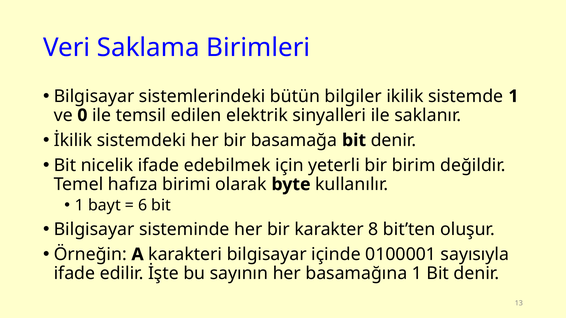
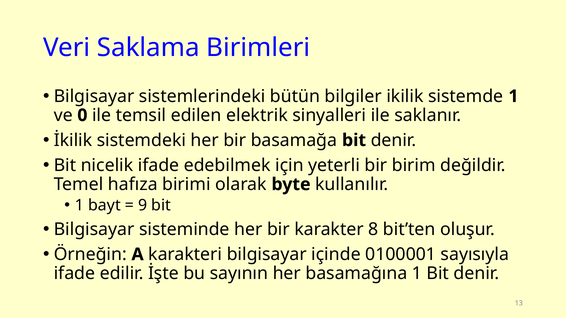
6: 6 -> 9 (143, 206)
